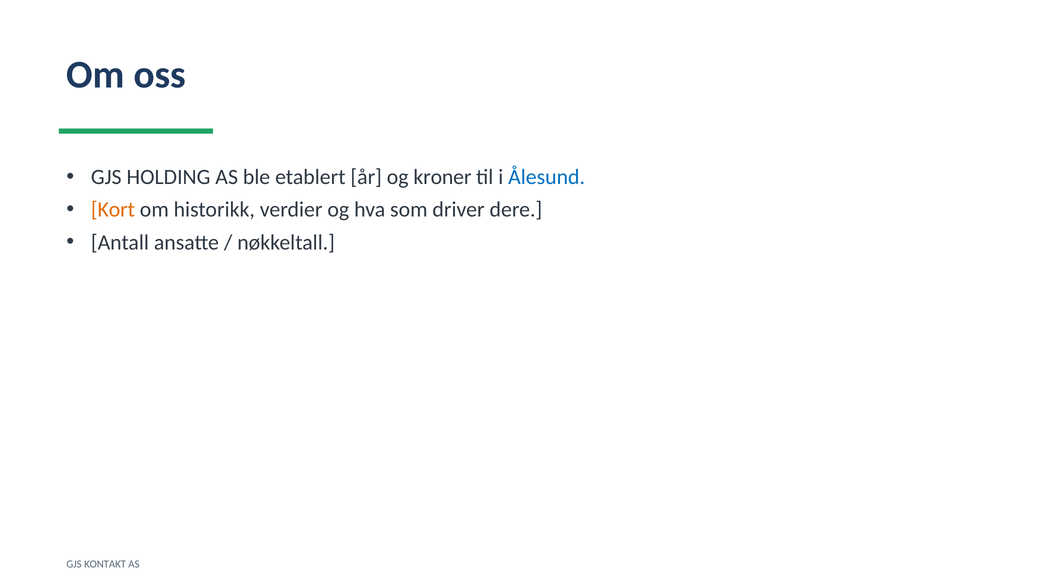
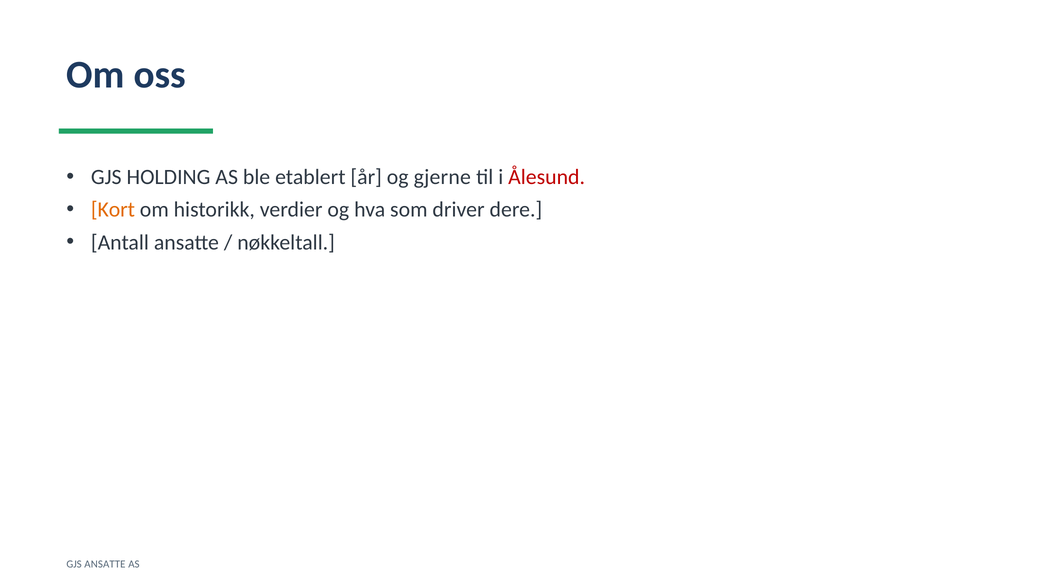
kroner: kroner -> gjerne (442, 177)
Ålesund colour: blue -> red (547, 177)
GJS KONTAKT: KONTAKT -> ANSATTE (105, 564)
